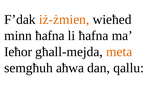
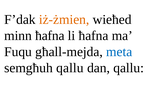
Ieħor: Ieħor -> Fuqu (18, 52)
meta colour: orange -> blue (119, 52)
semgħuh aħwa: aħwa -> qallu (70, 68)
